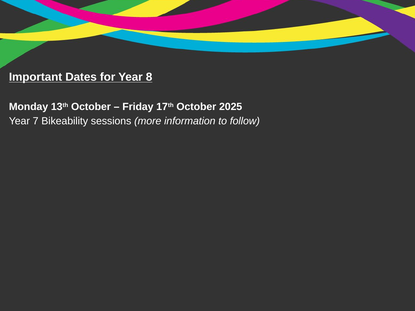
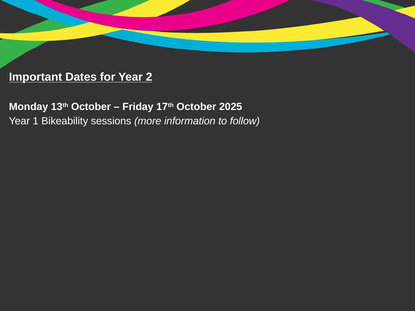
8: 8 -> 2 (149, 77)
7: 7 -> 1 (36, 121)
